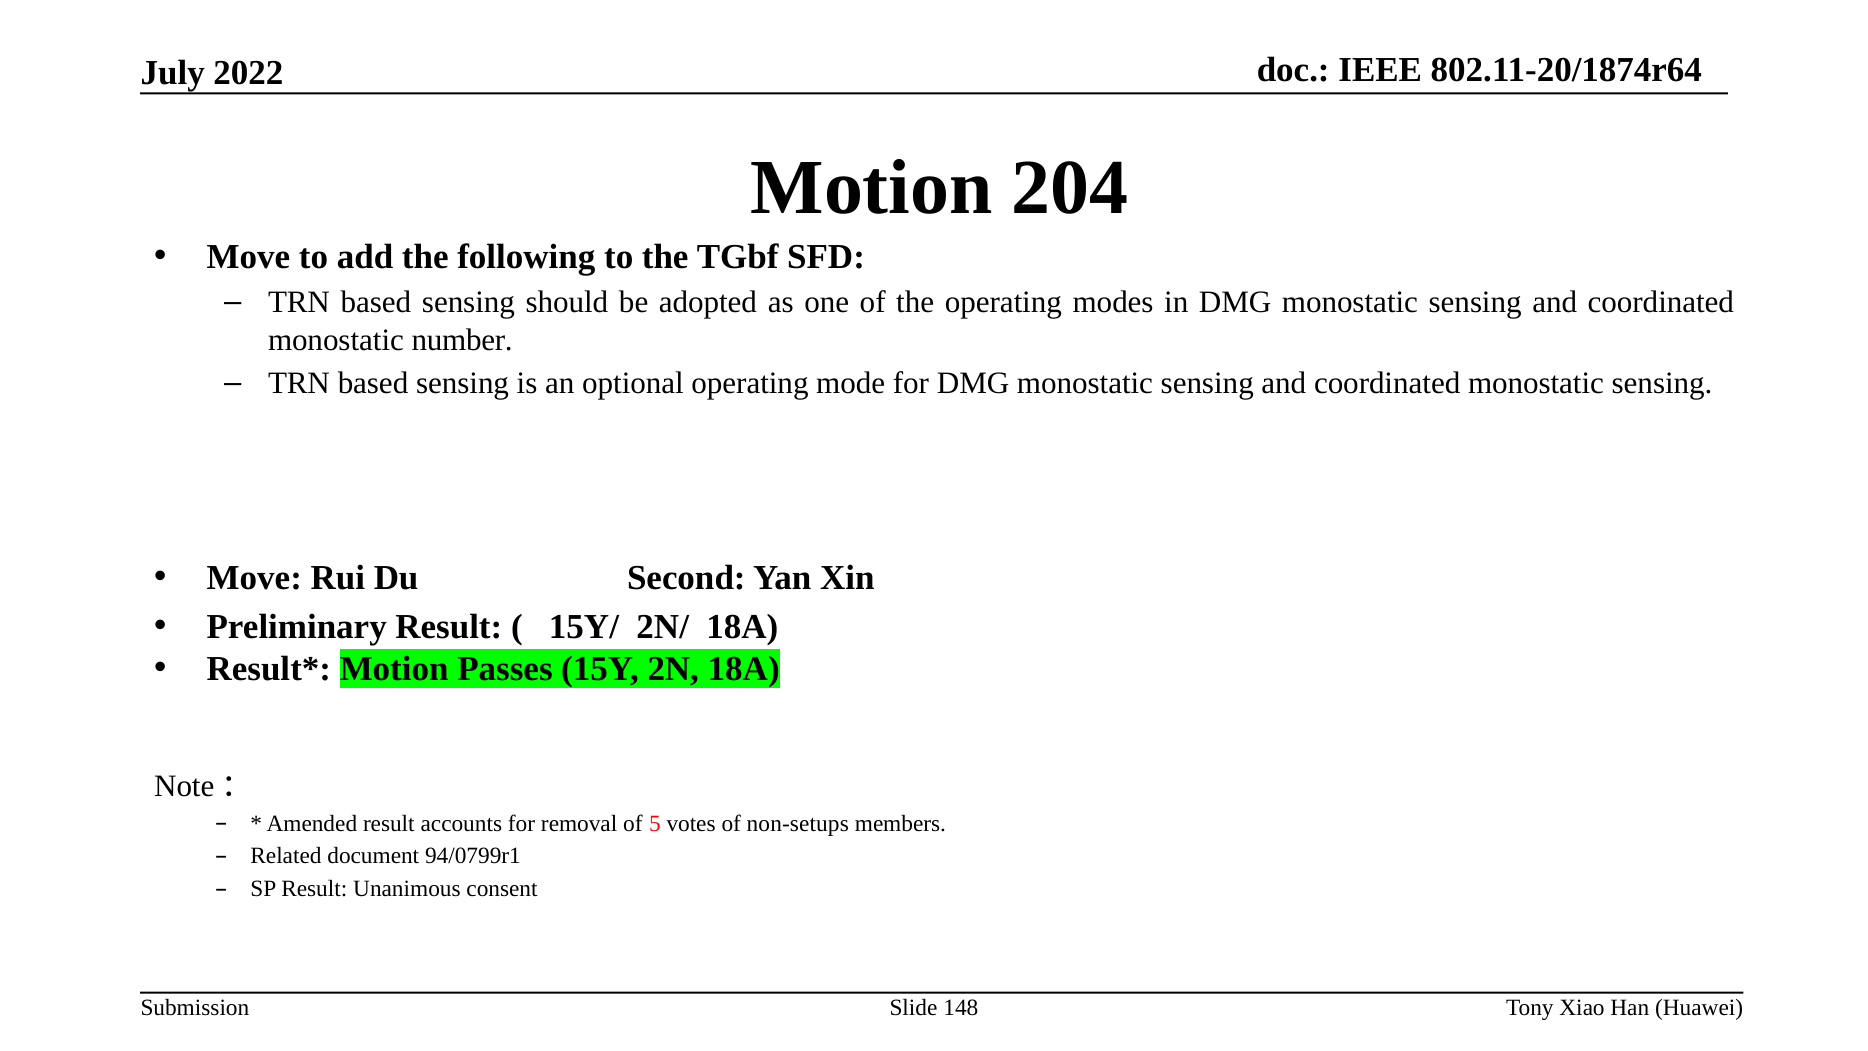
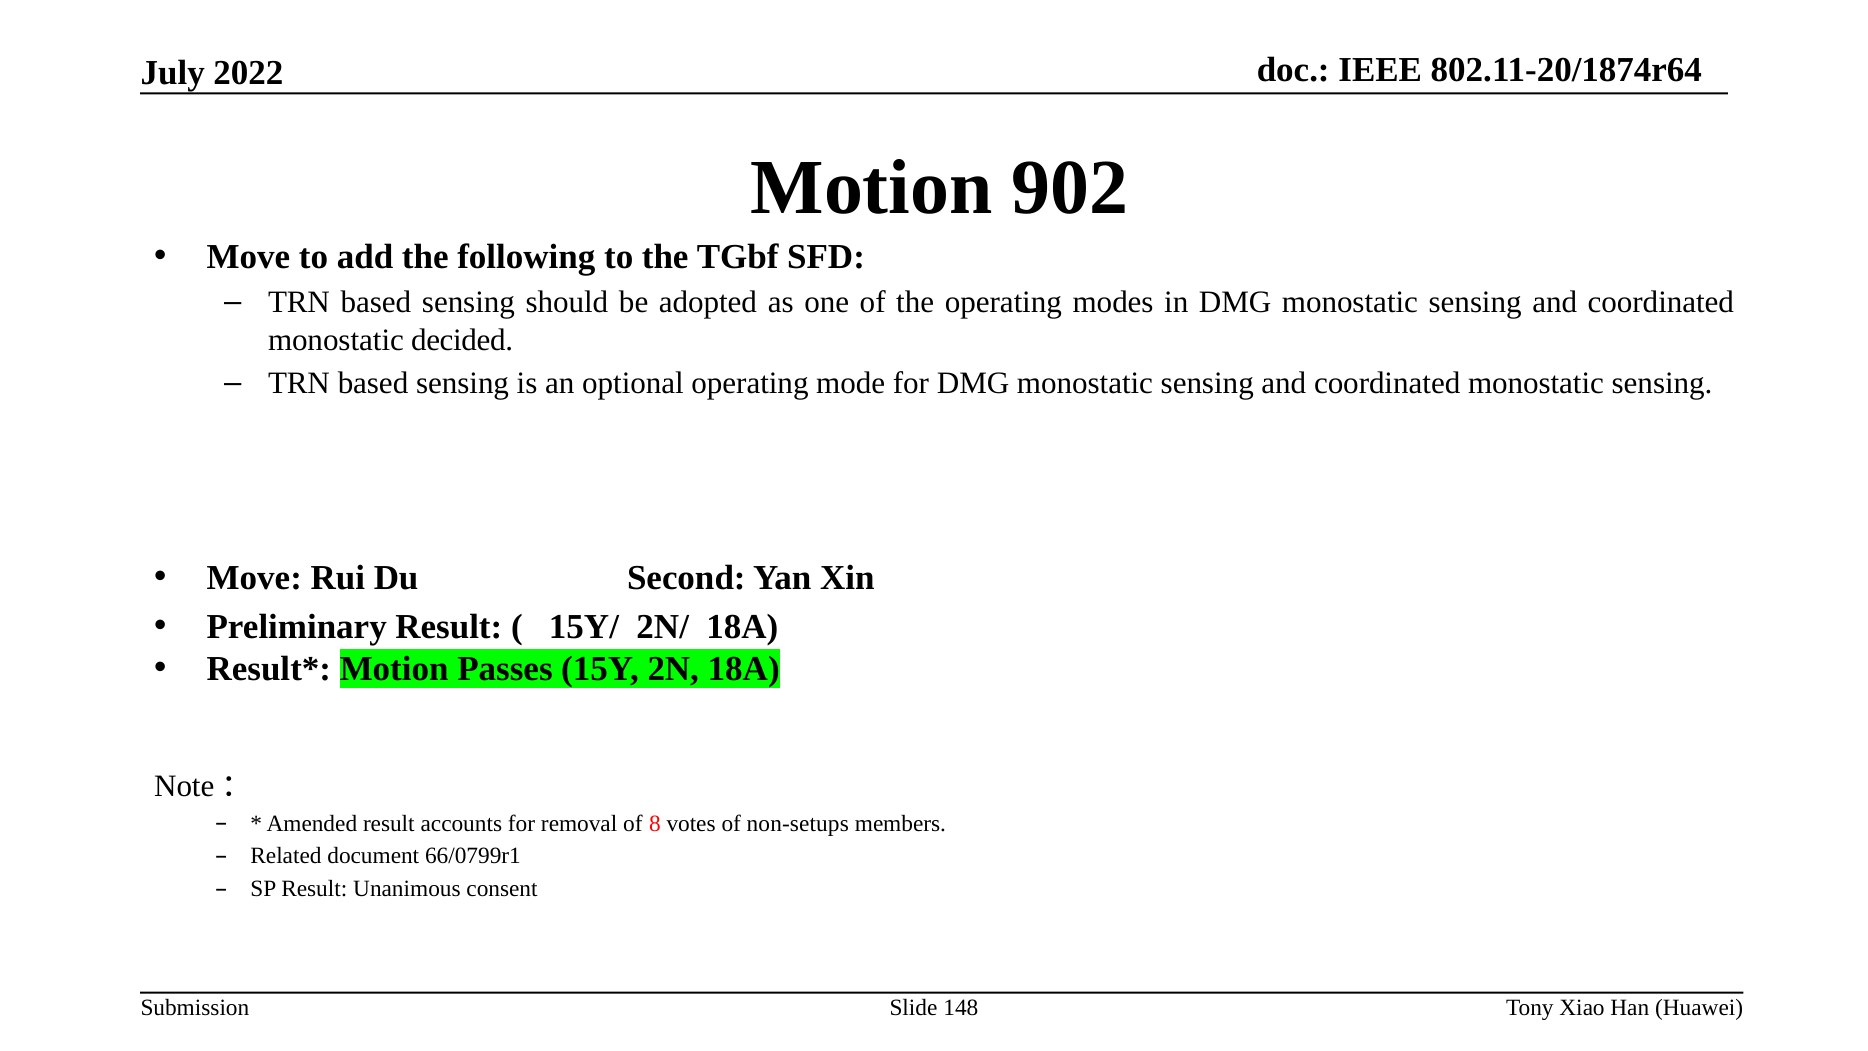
204: 204 -> 902 (1070, 188)
number: number -> decided (462, 340)
5: 5 -> 8 (655, 823)
94/0799r1: 94/0799r1 -> 66/0799r1 (473, 856)
